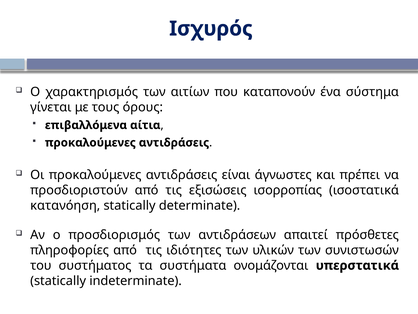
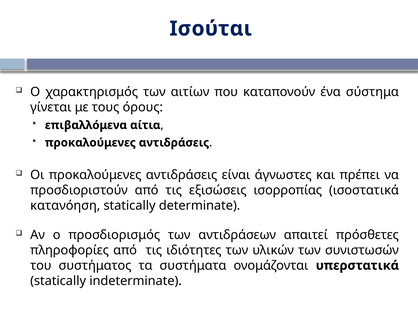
Ισχυρός: Ισχυρός -> Ισούται (211, 29)
